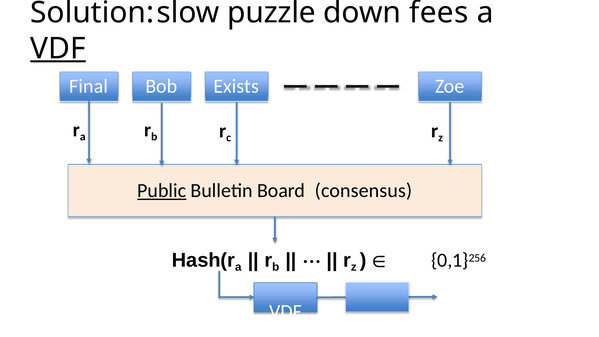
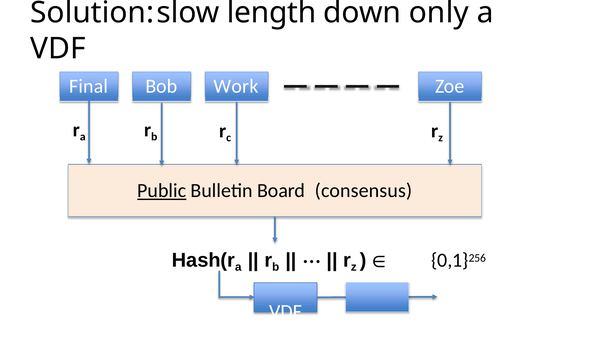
puzzle: puzzle -> length (272, 13)
fees: fees -> only (439, 13)
VDF underline: present -> none (58, 48)
Exists: Exists -> Work (236, 86)
